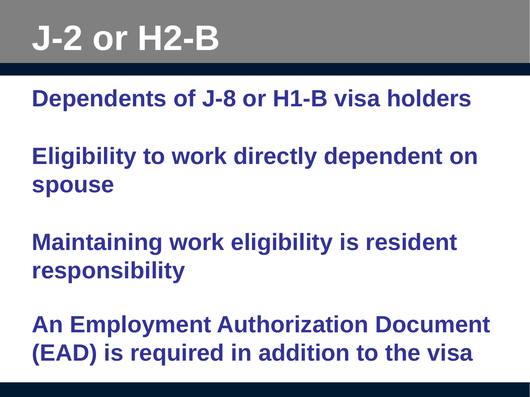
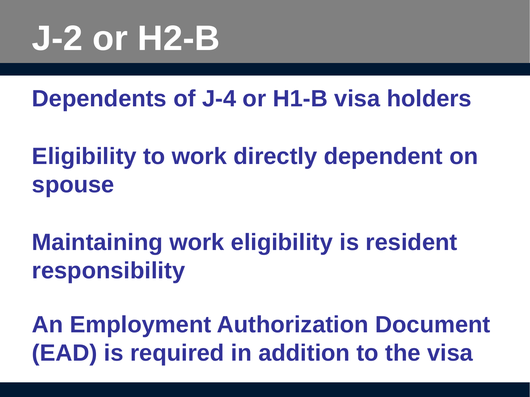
J-8: J-8 -> J-4 (219, 99)
